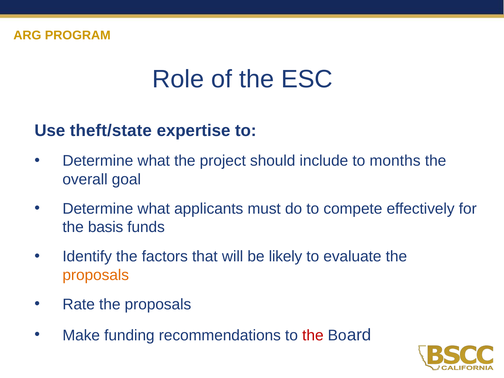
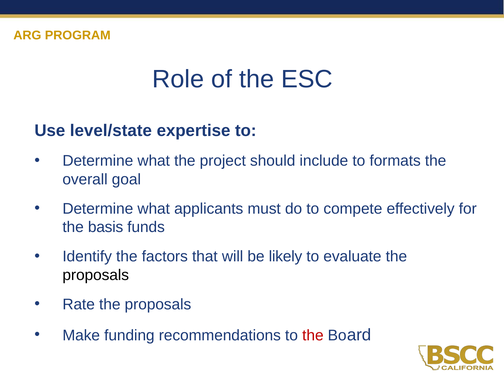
theft/state: theft/state -> level/state (111, 131)
months: months -> formats (395, 161)
proposals colour: orange -> black (96, 275)
